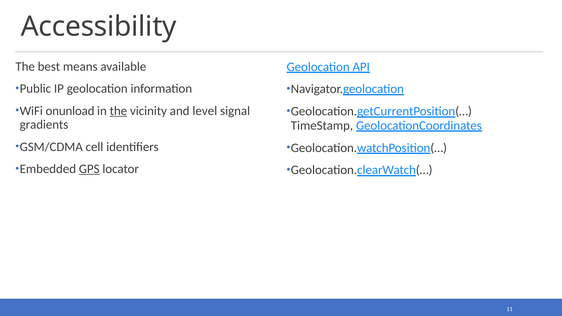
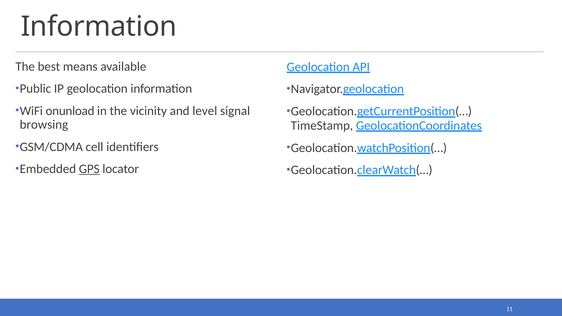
Accessibility: Accessibility -> Information (99, 27)
the underline: present -> none (118, 111)
gradients: gradients -> browsing (44, 125)
